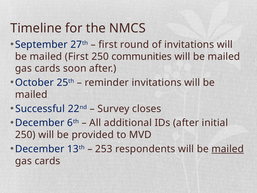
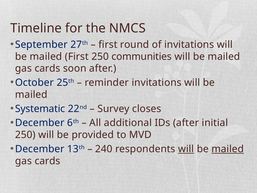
Successful: Successful -> Systematic (40, 109)
253: 253 -> 240 (104, 149)
will underline: none -> present (186, 149)
